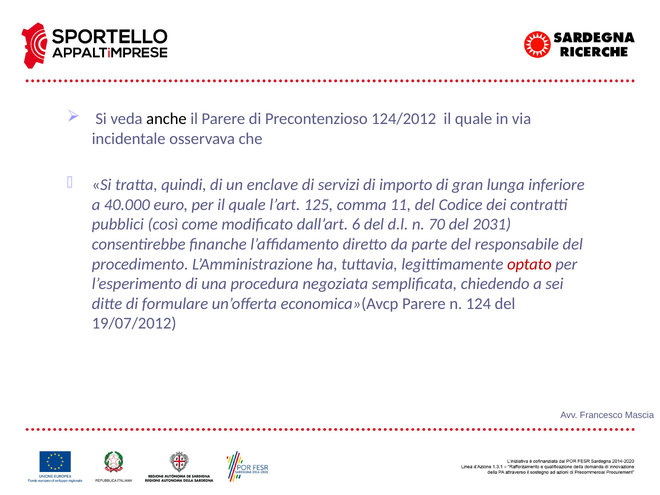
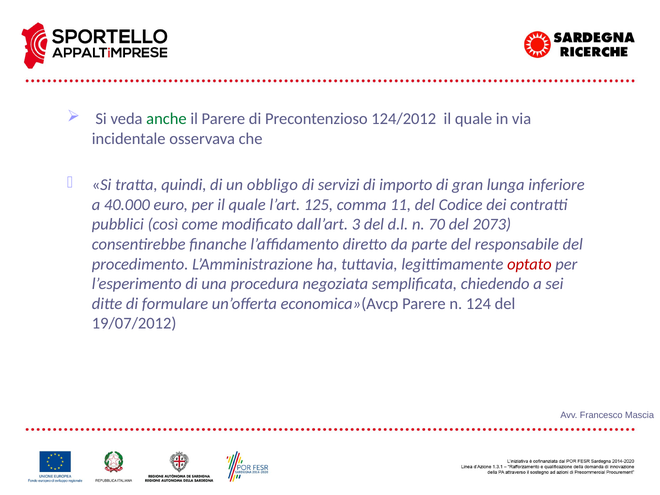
anche colour: black -> green (166, 119)
enclave: enclave -> obbligo (272, 185)
6: 6 -> 3 (356, 224)
2031: 2031 -> 2073 (492, 224)
